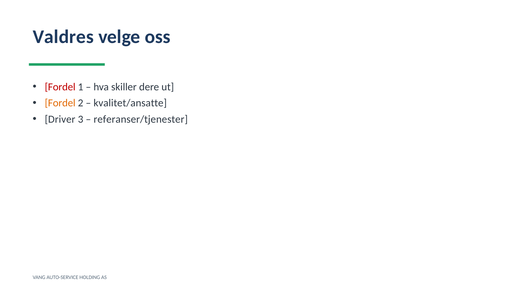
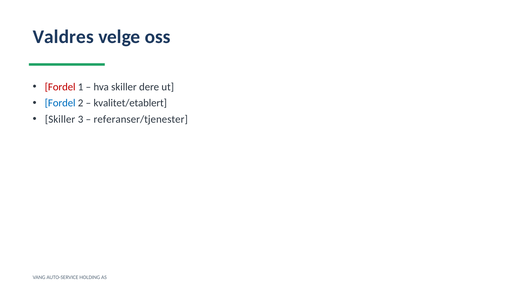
Fordel colour: orange -> blue (60, 103)
kvalitet/ansatte: kvalitet/ansatte -> kvalitet/etablert (130, 103)
Driver: Driver -> Skiller (60, 119)
